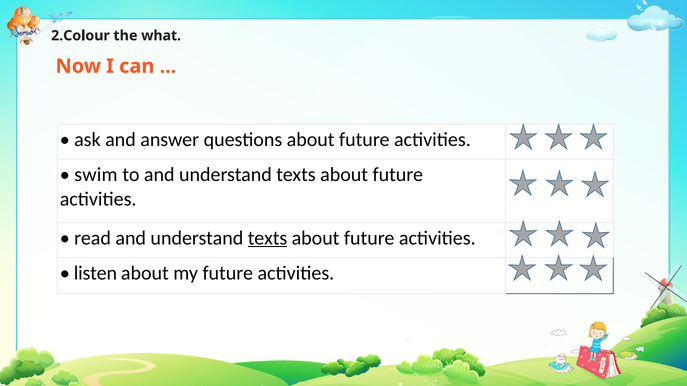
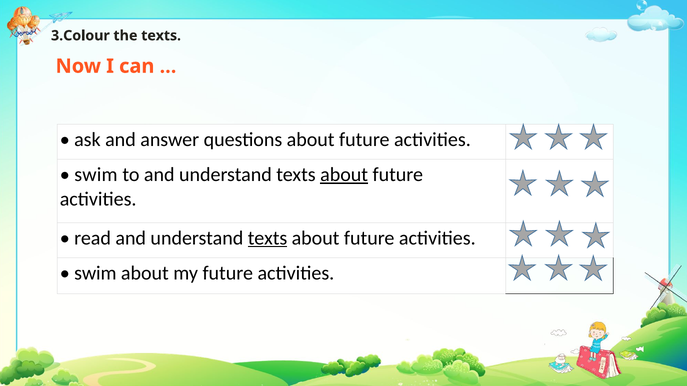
2.Colour: 2.Colour -> 3.Colour (80, 36)
the what: what -> texts (161, 36)
about underline: none -> present (344, 175)
listen: listen -> swim (95, 273)
